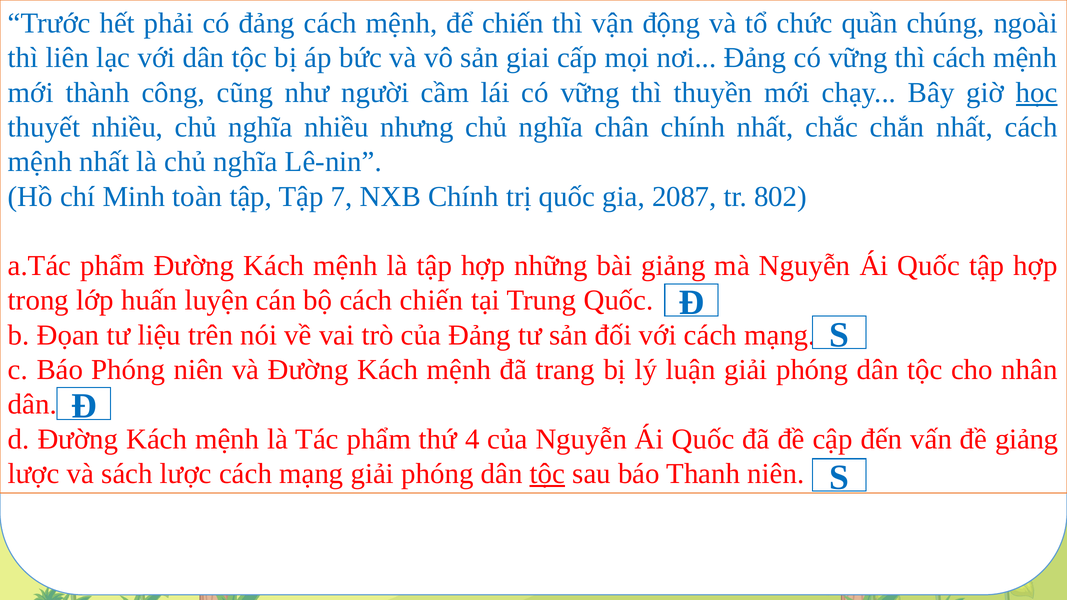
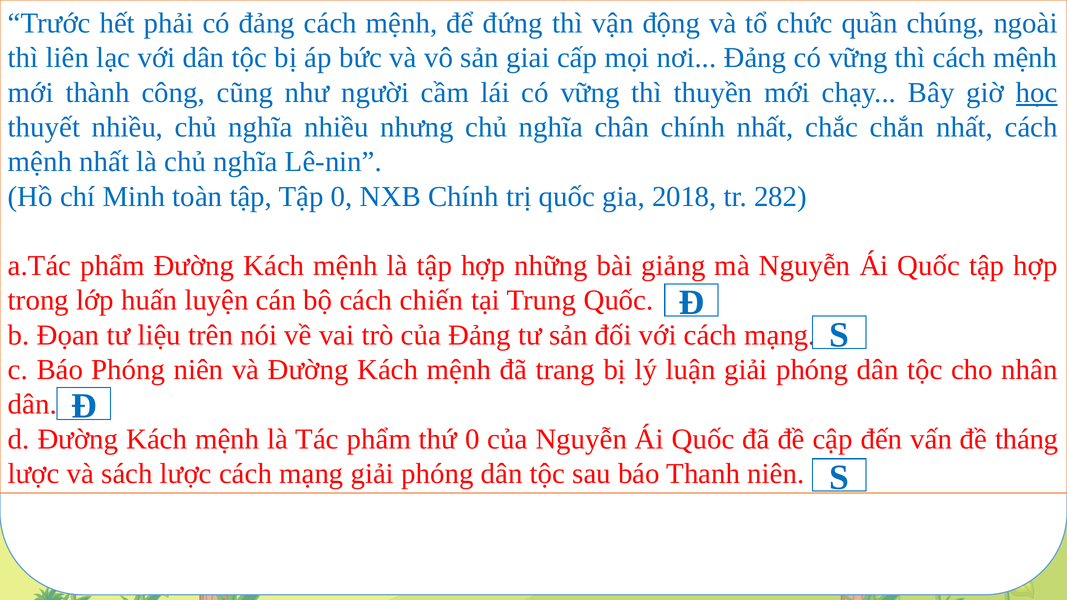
để chiến: chiến -> đứng (513, 23)
Tập 7: 7 -> 0 (342, 197)
2087: 2087 -> 2018 (684, 197)
802: 802 -> 282 (780, 197)
thứ 4: 4 -> 0 (472, 439)
đề giảng: giảng -> tháng (1027, 439)
tộc underline: present -> none (547, 474)
